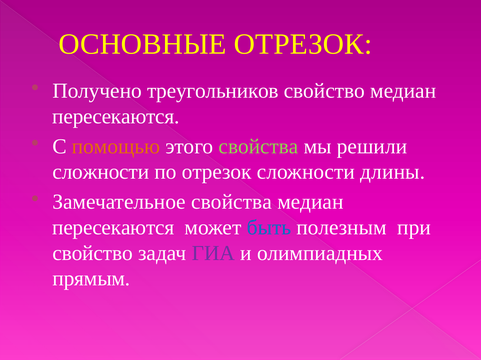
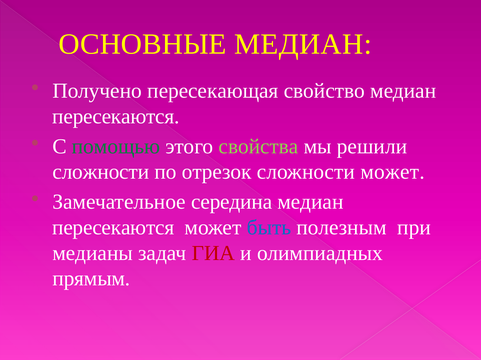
ОСНОВНЫЕ ОТРЕЗОК: ОТРЕЗОК -> МЕДИАН (303, 44)
треугольников: треугольников -> пересекающая (213, 91)
помощью colour: orange -> green (116, 147)
сложности длины: длины -> может (393, 172)
Замечательное свойства: свойства -> середина (232, 202)
свойство: свойство -> медианы (93, 254)
ГИА colour: purple -> red (213, 254)
